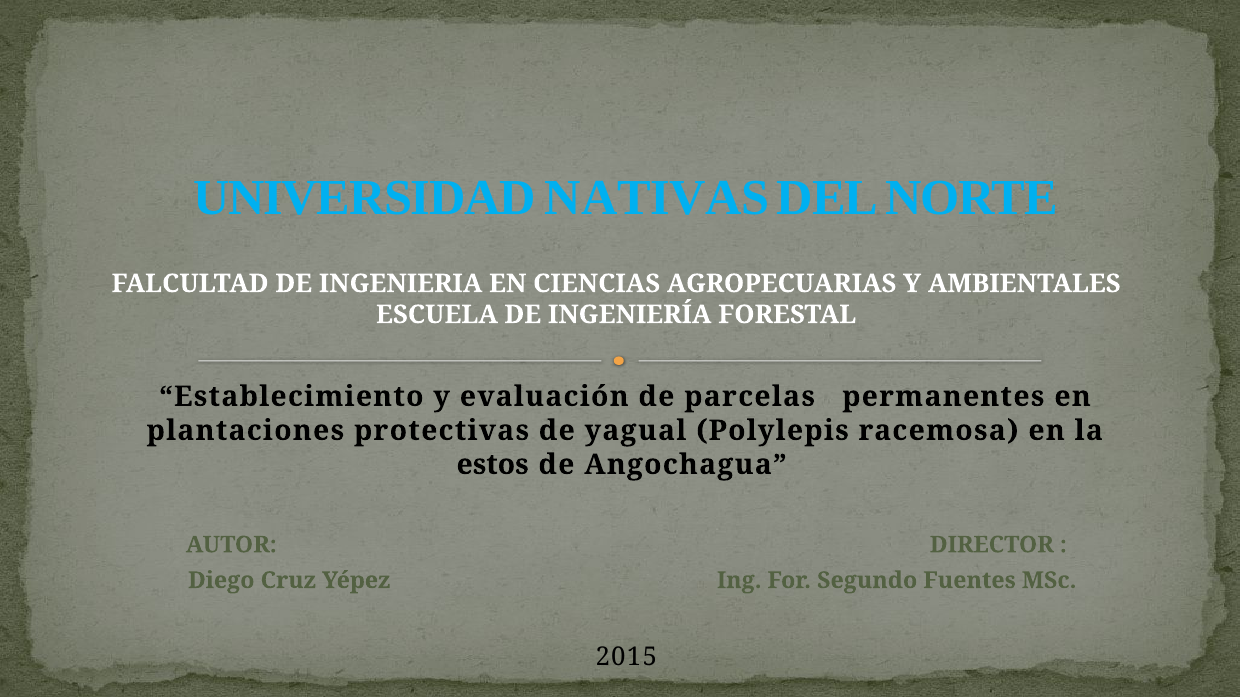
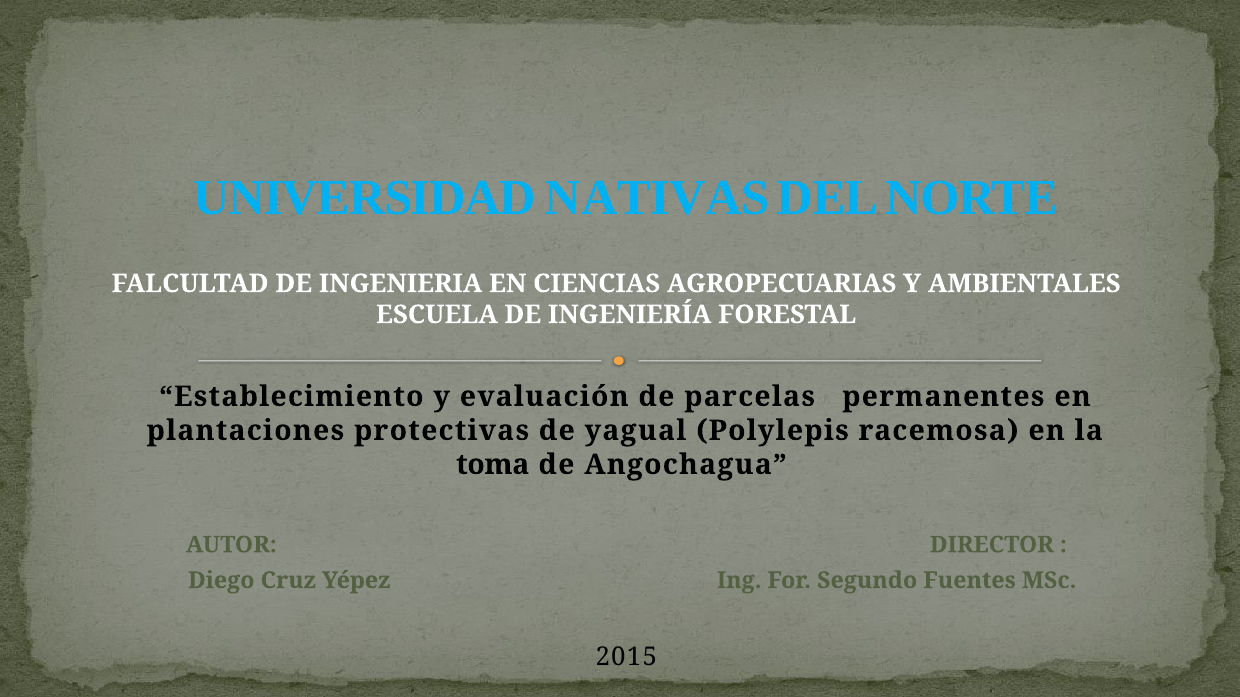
estos: estos -> toma (493, 465)
